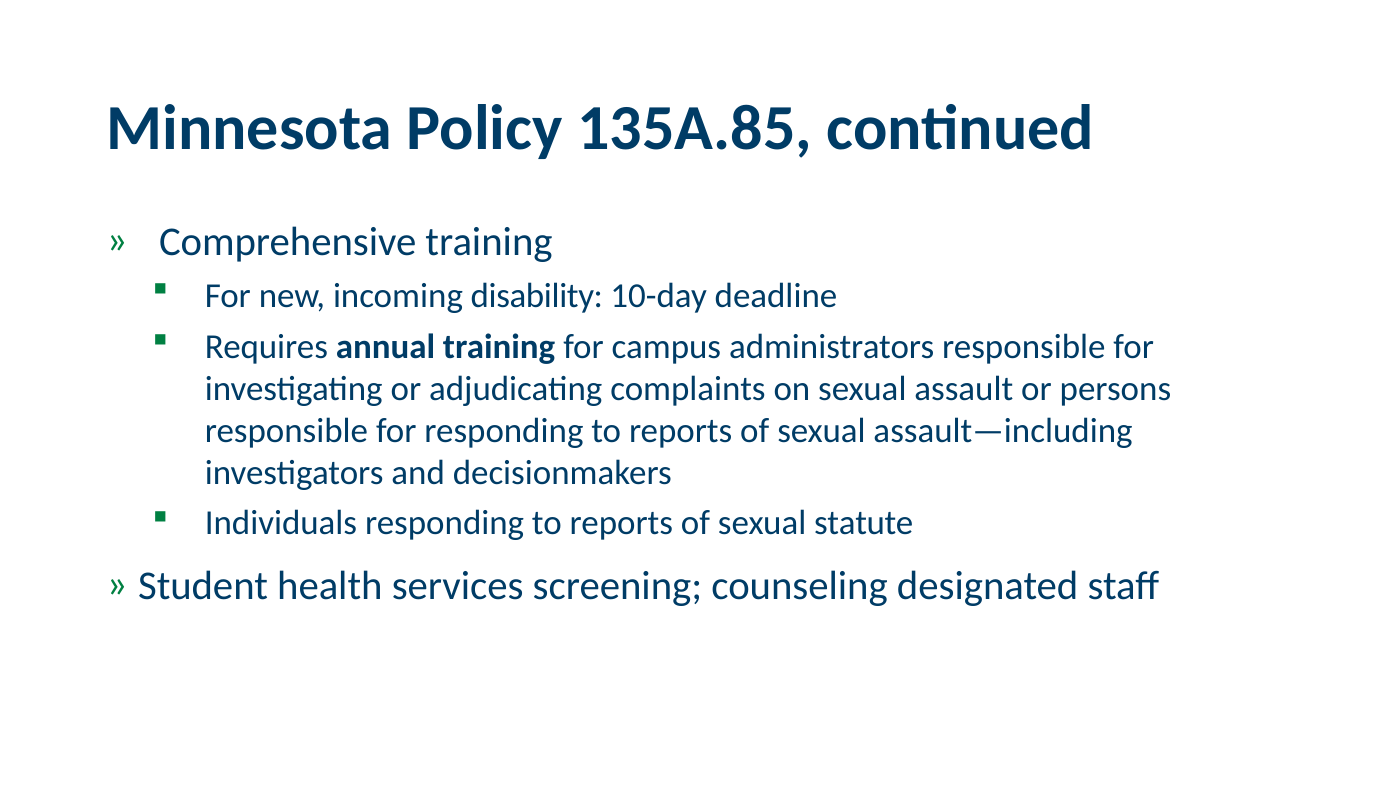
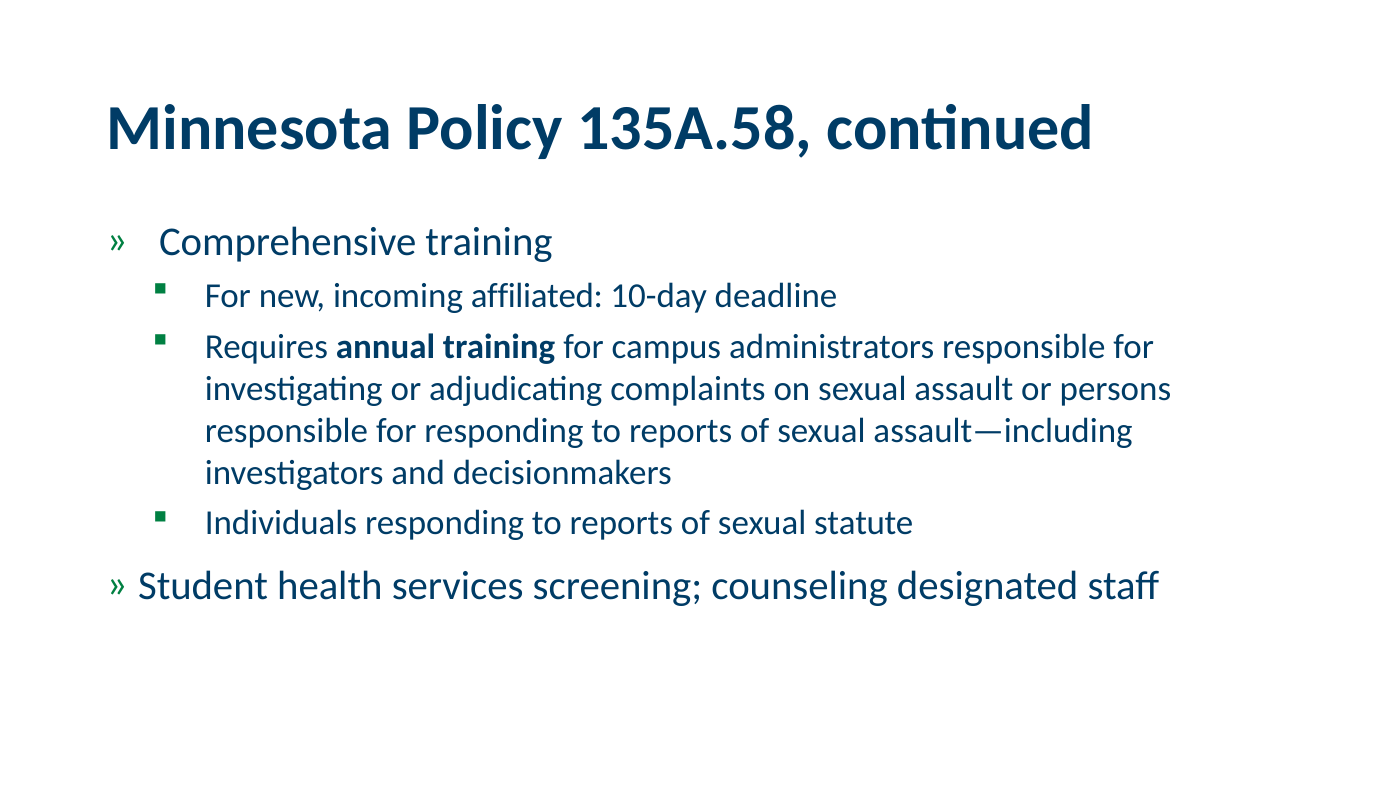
135A.85: 135A.85 -> 135A.58 (695, 128)
disability: disability -> affiliated (537, 296)
